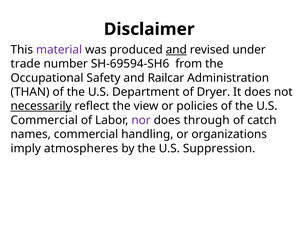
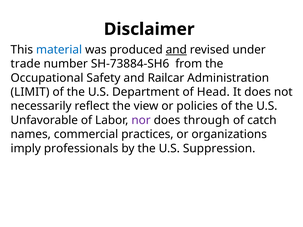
material colour: purple -> blue (59, 50)
SH-69594-SH6: SH-69594-SH6 -> SH-73884-SH6 (130, 64)
THAN: THAN -> LIMIT (30, 92)
Dryer: Dryer -> Head (213, 92)
necessarily underline: present -> none (41, 106)
Commercial: Commercial -> Unfavorable (44, 120)
handling: handling -> practices (147, 134)
atmospheres: atmospheres -> professionals (81, 149)
